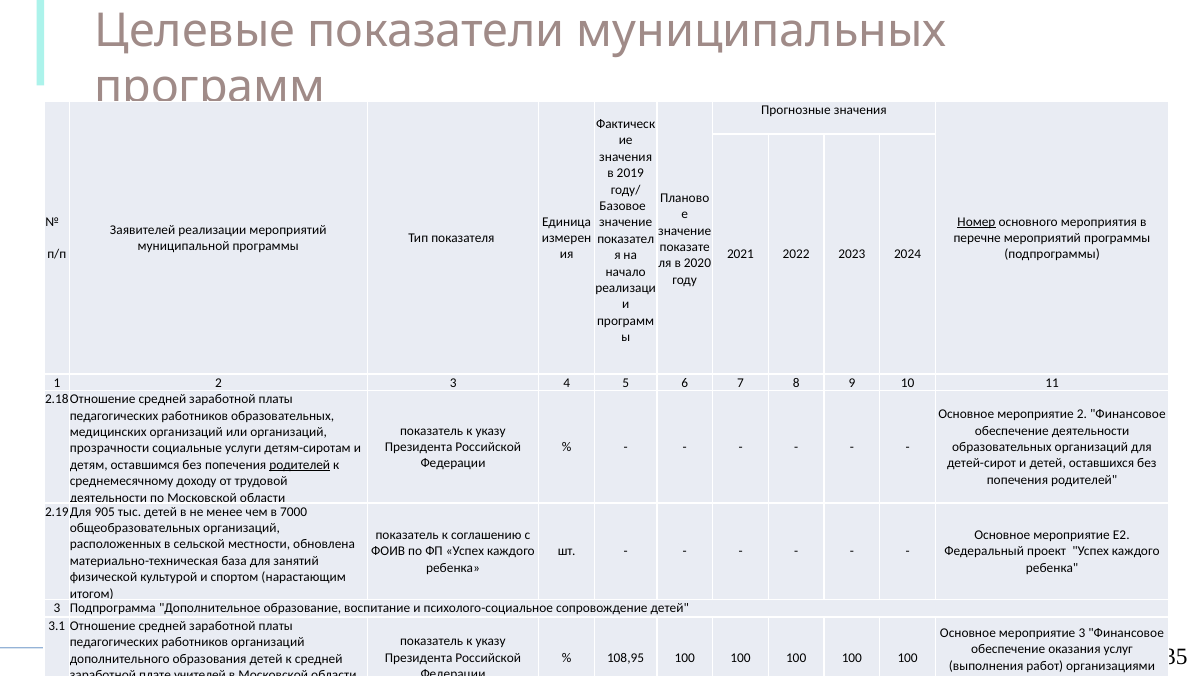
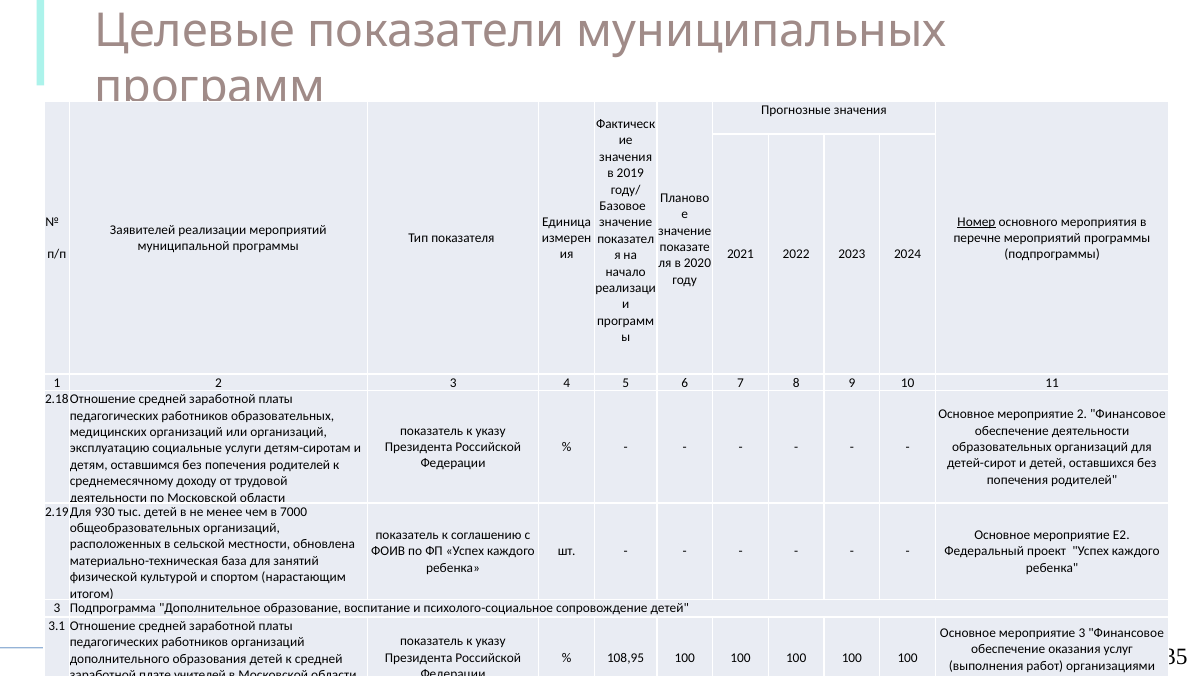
прозрачности: прозрачности -> эксплуатацию (110, 449)
родителей underline: present -> none (300, 465)
905: 905 -> 930 (105, 512)
